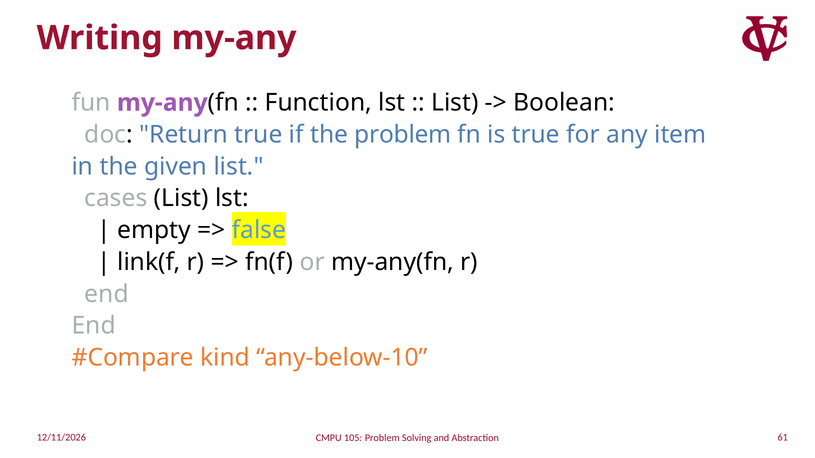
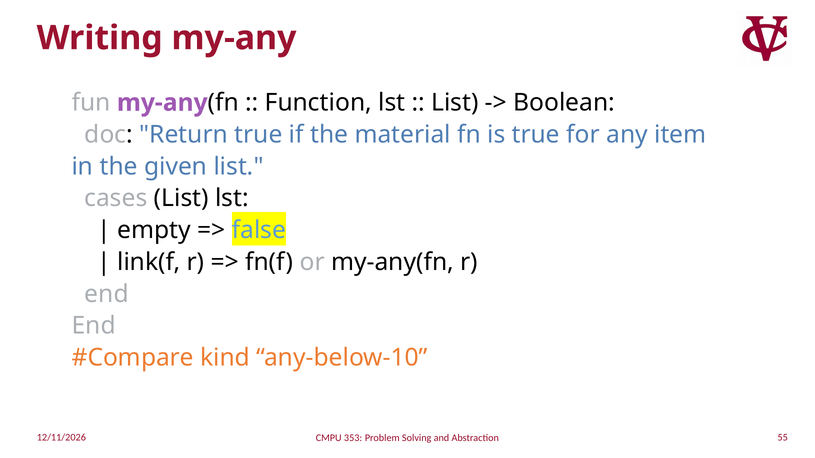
the problem: problem -> material (403, 135)
61: 61 -> 55 (783, 438)
105: 105 -> 353 (353, 438)
